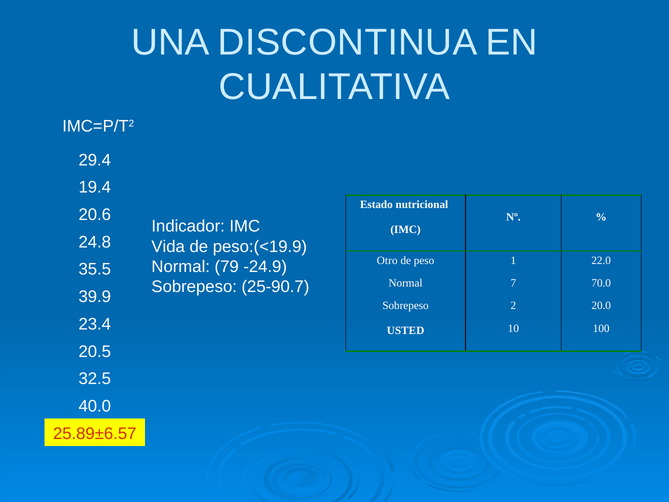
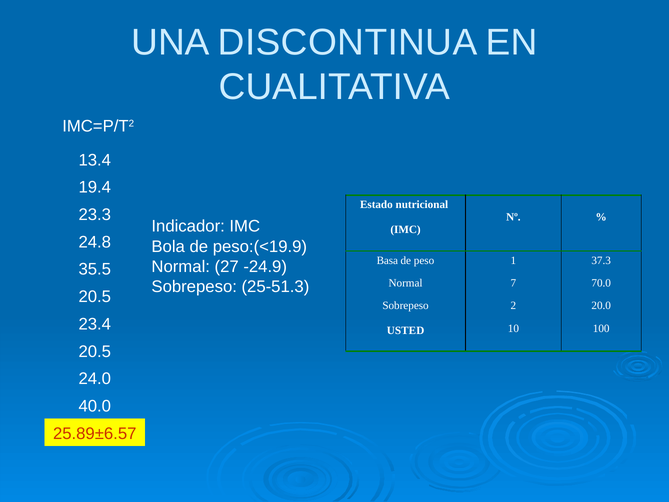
29.4: 29.4 -> 13.4 (95, 160)
20.6: 20.6 -> 23.3 (95, 215)
Vida: Vida -> Bola (168, 246)
Otro: Otro -> Basa (387, 260)
22.0: 22.0 -> 37.3 (601, 260)
79: 79 -> 27 (227, 266)
25-90.7: 25-90.7 -> 25-51.3 (275, 287)
39.9: 39.9 -> 20.5 (95, 297)
32.5: 32.5 -> 24.0 (95, 379)
